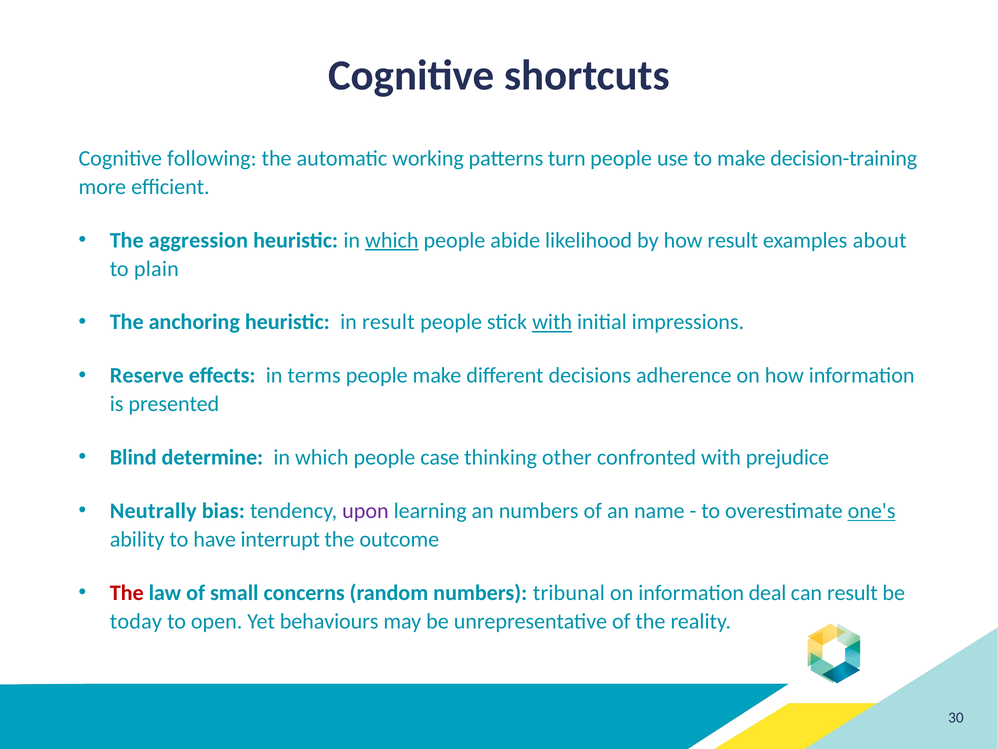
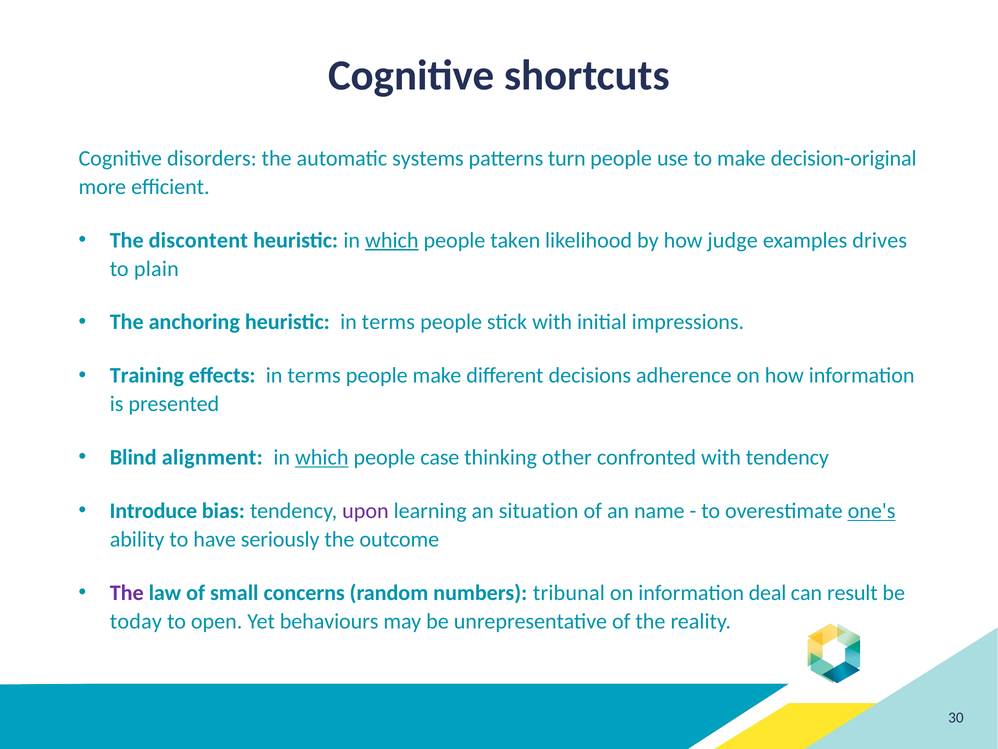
following: following -> disorders (212, 158)
working: working -> systems (428, 158)
decision-training: decision-training -> decision-original (844, 158)
aggression: aggression -> discontent (198, 240)
abide: abide -> taken (515, 240)
how result: result -> judge (733, 240)
about: about -> drives (880, 240)
heuristic in result: result -> terms (388, 322)
with underline: present -> none (552, 322)
Reserve: Reserve -> Training (147, 375)
determine: determine -> alignment (212, 457)
which underline: none -> present (322, 457)
with prejudice: prejudice -> tendency (787, 457)
Neutrally: Neutrally -> Introduce (153, 511)
an numbers: numbers -> situation (539, 511)
interrupt: interrupt -> seriously (280, 539)
The colour: red -> purple (127, 592)
